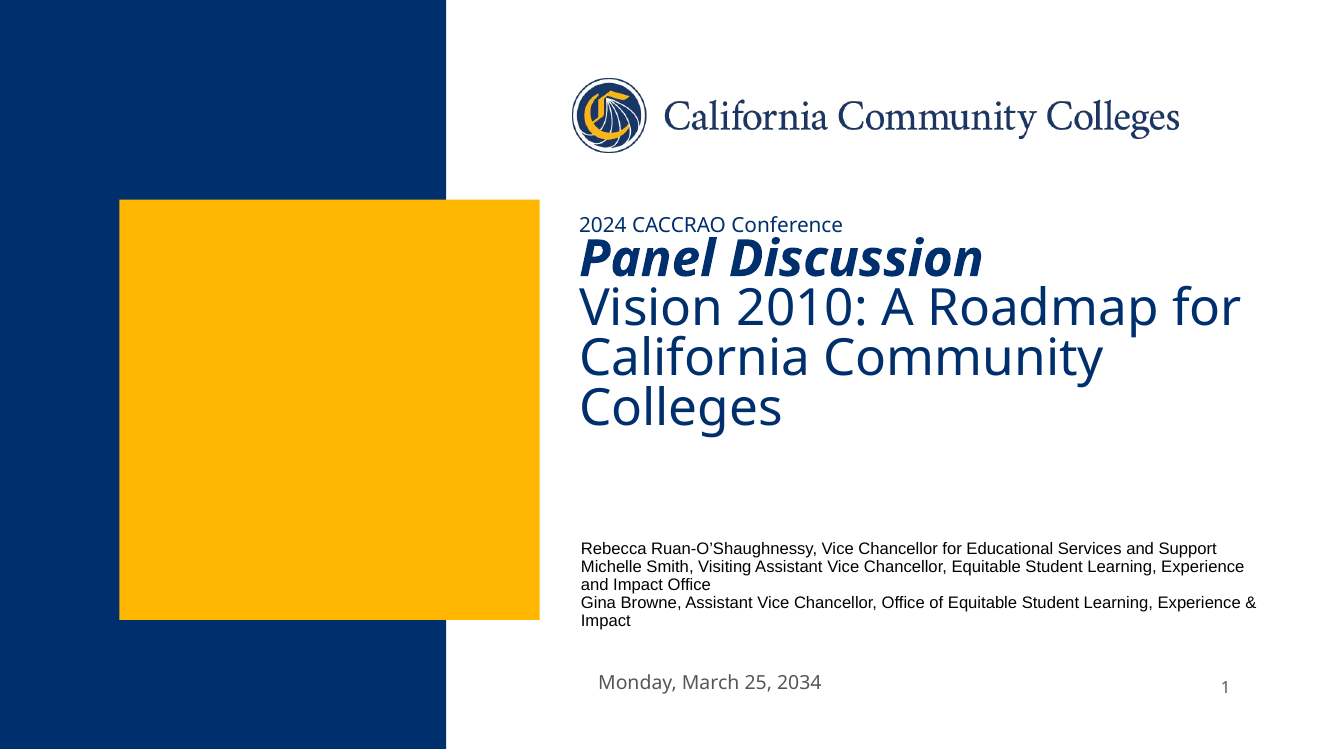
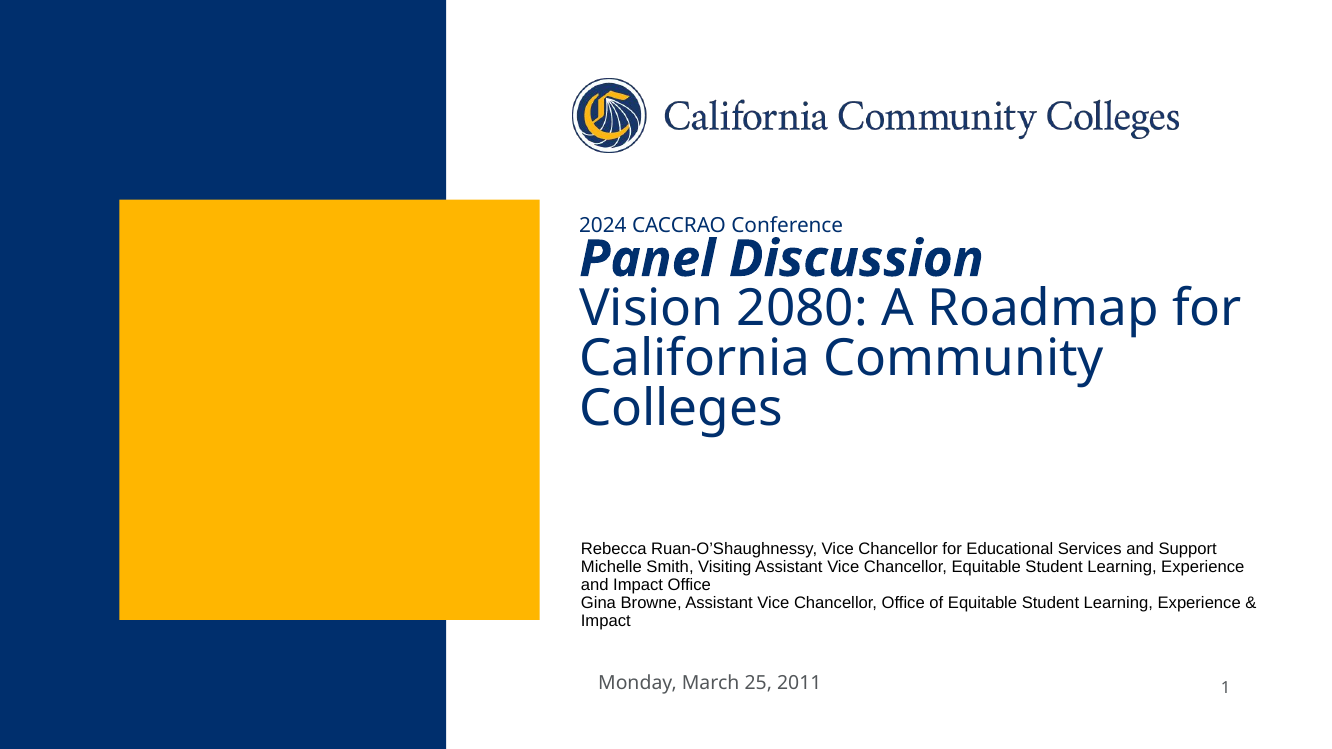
2010: 2010 -> 2080 (802, 309)
2034: 2034 -> 2011 (799, 684)
